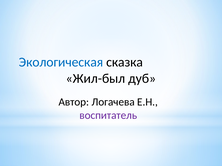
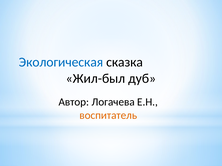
воспитатель colour: purple -> orange (108, 116)
